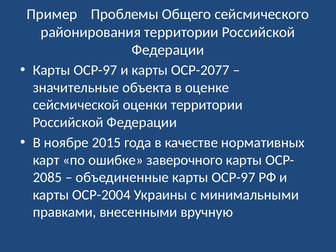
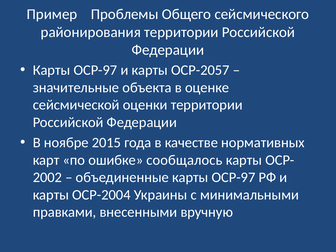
ОСР-2077: ОСР-2077 -> ОСР-2057 (200, 70)
заверочного: заверочного -> сообщалось (184, 160)
2085: 2085 -> 2002 (47, 177)
